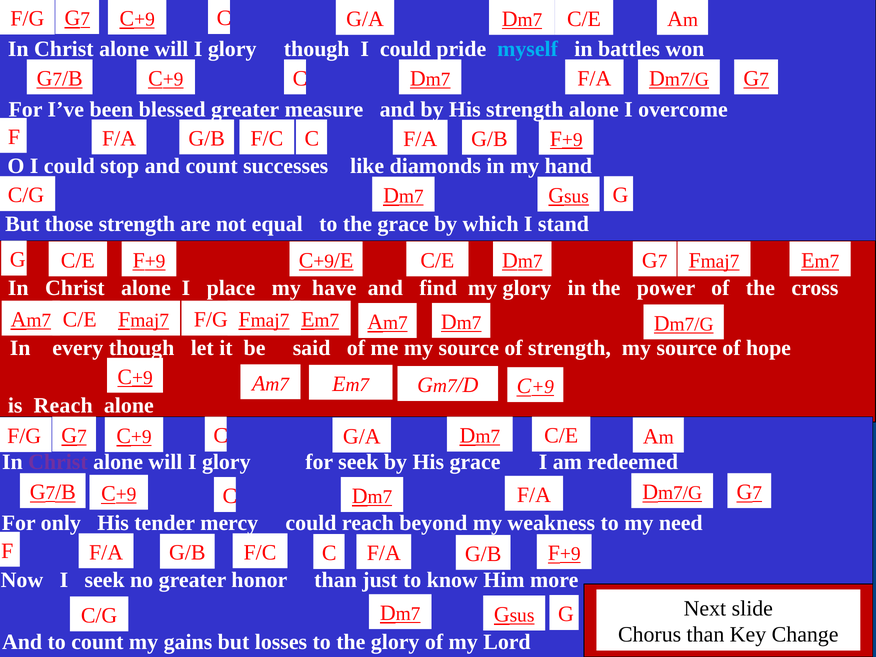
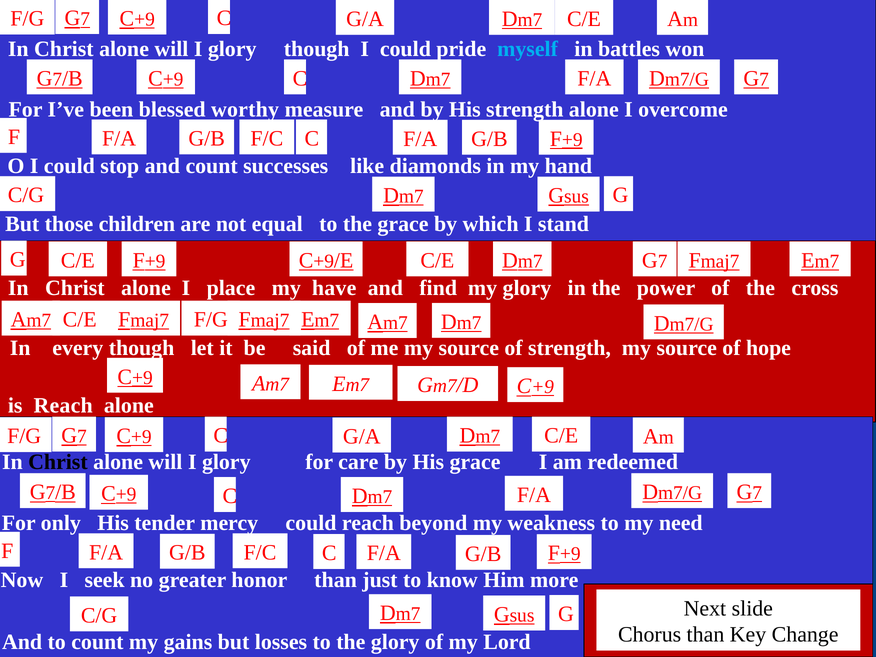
blessed greater: greater -> worthy (245, 109)
those strength: strength -> children (137, 224)
Christ colour: purple -> black (58, 462)
for seek: seek -> care (358, 462)
